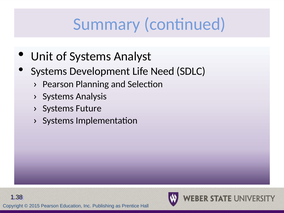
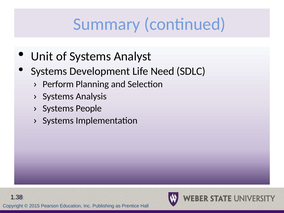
Pearson: Pearson -> Perform (58, 84)
Future: Future -> People (89, 108)
